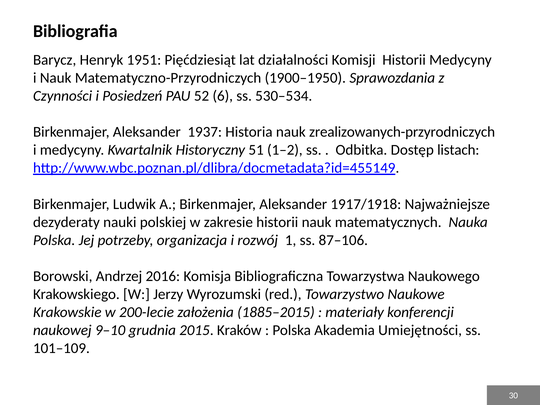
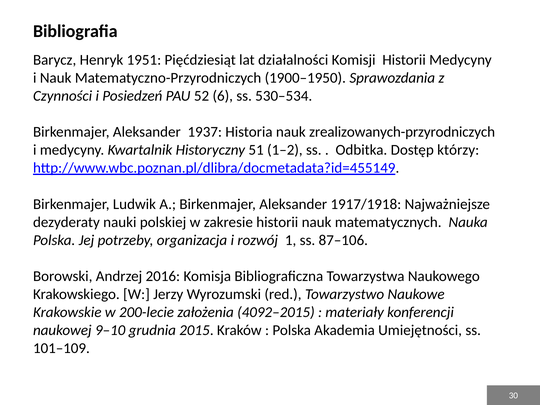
listach: listach -> którzy (458, 150)
1885–2015: 1885–2015 -> 4092–2015 (276, 312)
